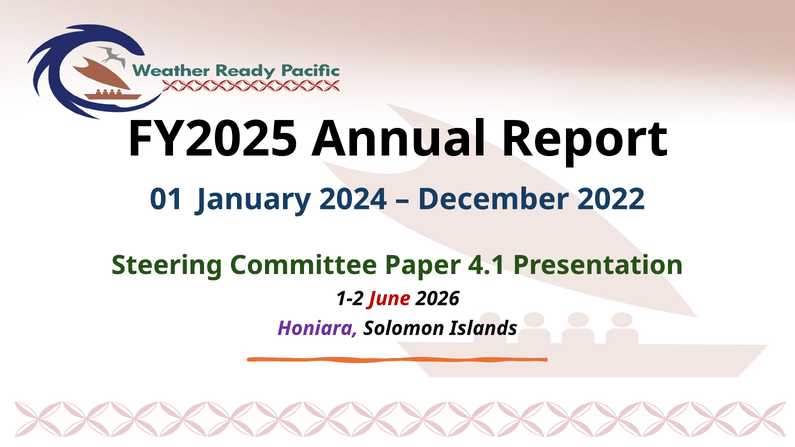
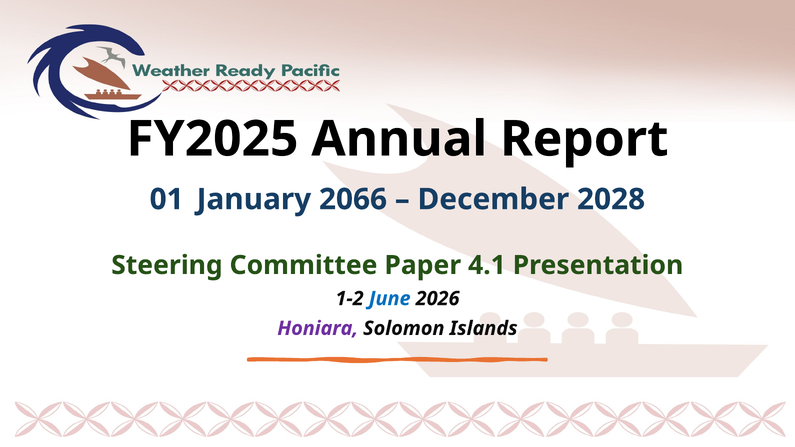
2024: 2024 -> 2066 (353, 199)
2022: 2022 -> 2028 (611, 199)
June colour: red -> blue (390, 299)
